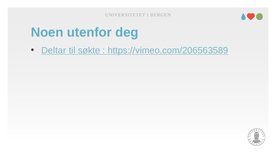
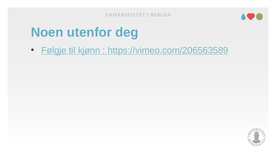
Deltar: Deltar -> Følgje (54, 50)
søkte: søkte -> kjønn (89, 50)
